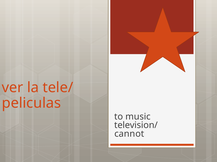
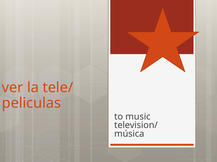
cannot: cannot -> música (129, 134)
